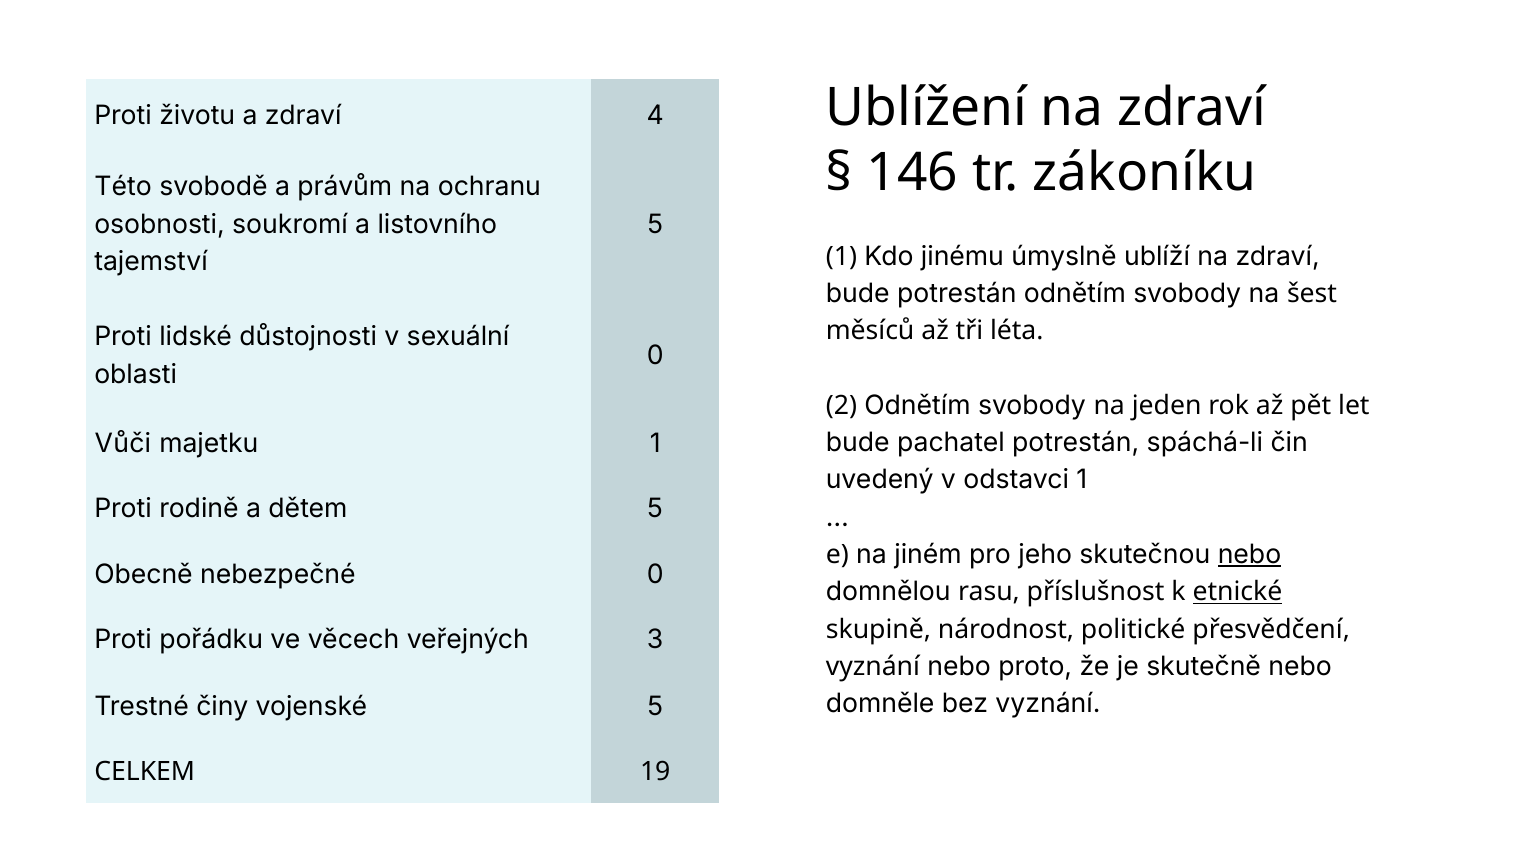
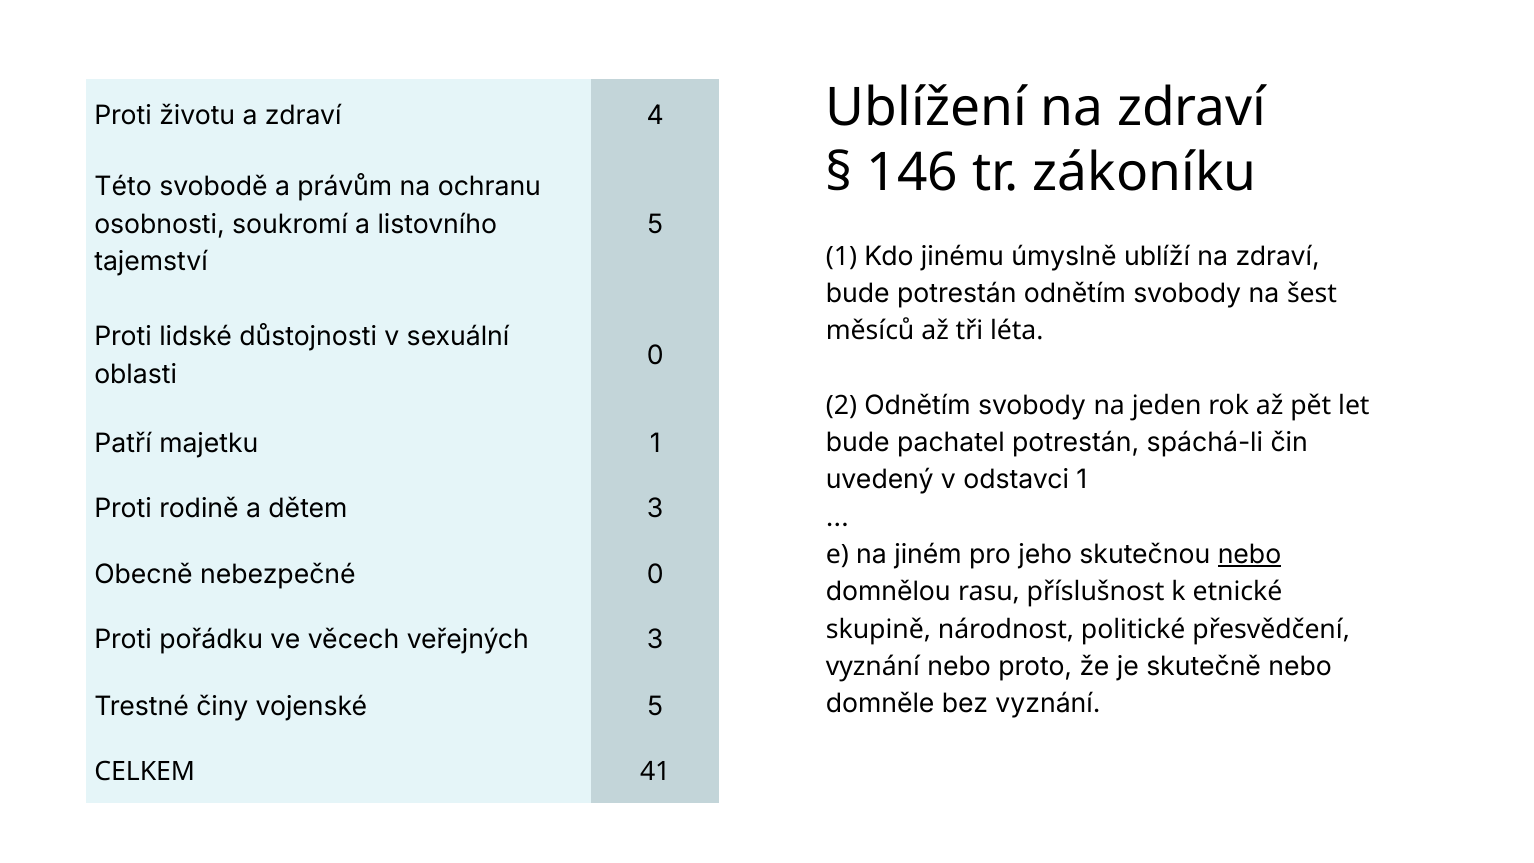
Vůči: Vůči -> Patří (123, 443)
dětem 5: 5 -> 3 (655, 509)
etnické underline: present -> none (1237, 592)
19: 19 -> 41 (655, 772)
